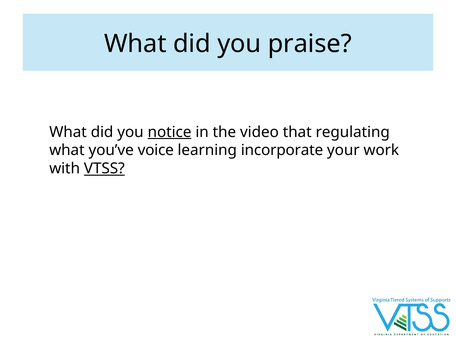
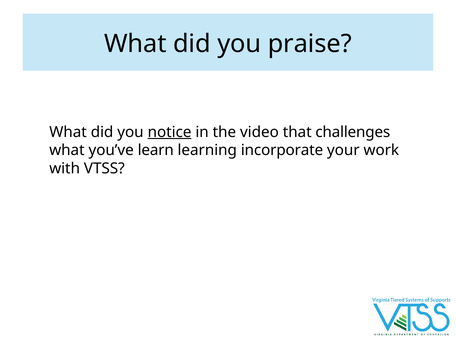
regulating: regulating -> challenges (353, 132)
voice: voice -> learn (156, 150)
VTSS underline: present -> none (104, 169)
